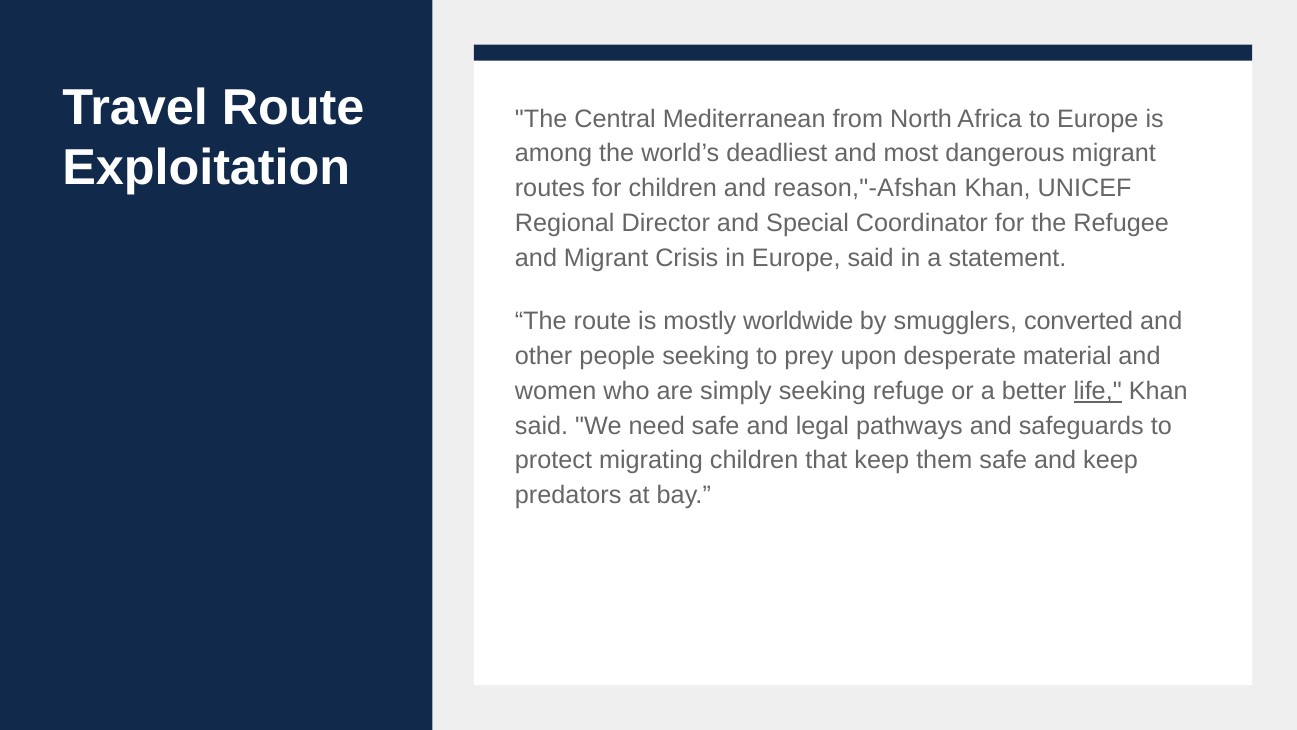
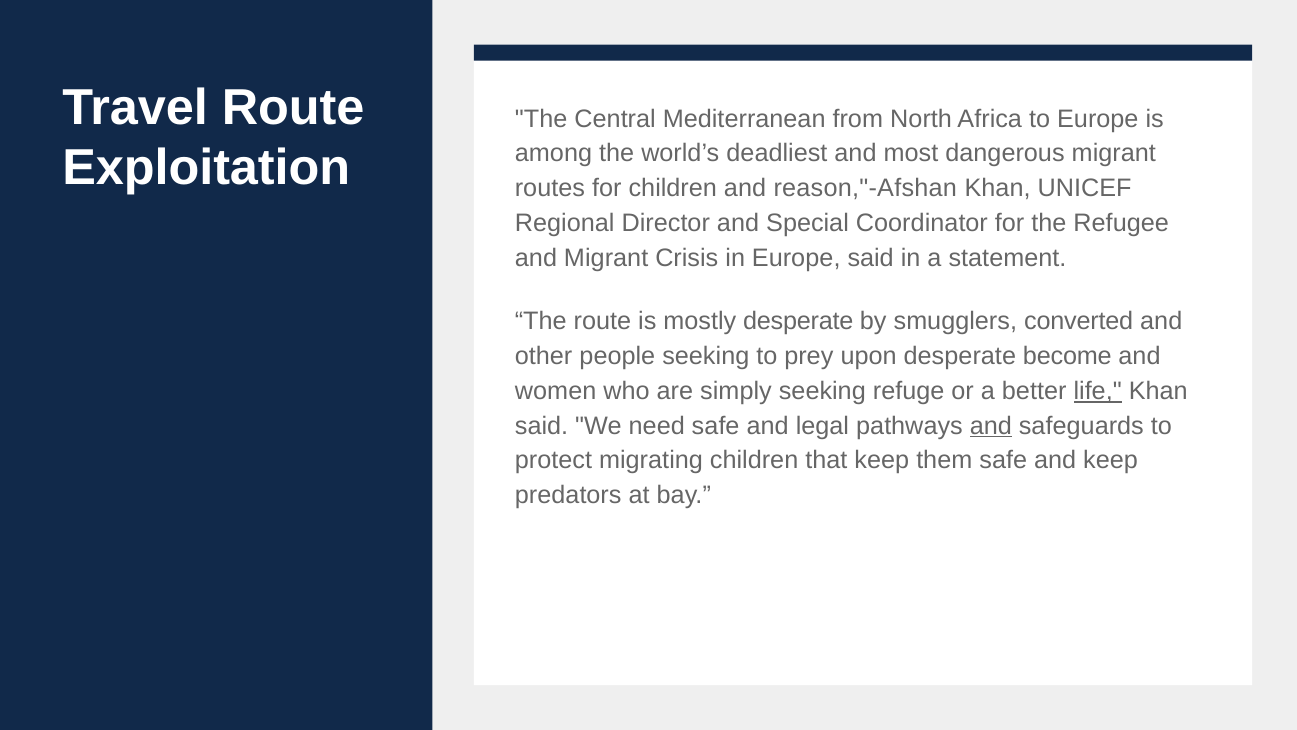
mostly worldwide: worldwide -> desperate (798, 321)
material: material -> become (1067, 356)
and underline: none -> present (991, 426)
